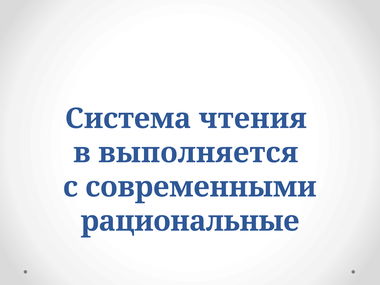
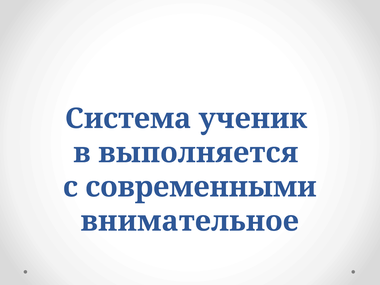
чтения: чтения -> ученик (253, 119)
рациональные: рациональные -> внимательное (190, 221)
